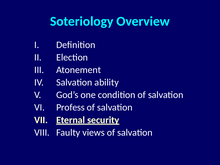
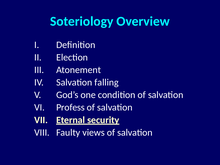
ability: ability -> falling (107, 82)
